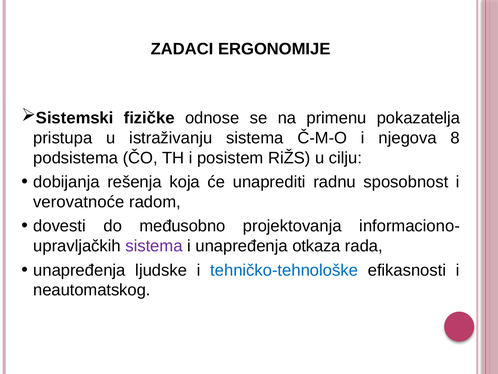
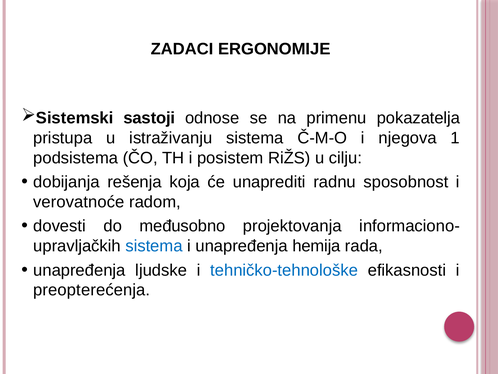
fizičke: fizičke -> sastoji (149, 118)
8: 8 -> 1 (455, 138)
sistema colour: purple -> blue (154, 246)
otkaza: otkaza -> hemija (316, 246)
neautomatskog: neautomatskog -> preopterećenja (92, 290)
